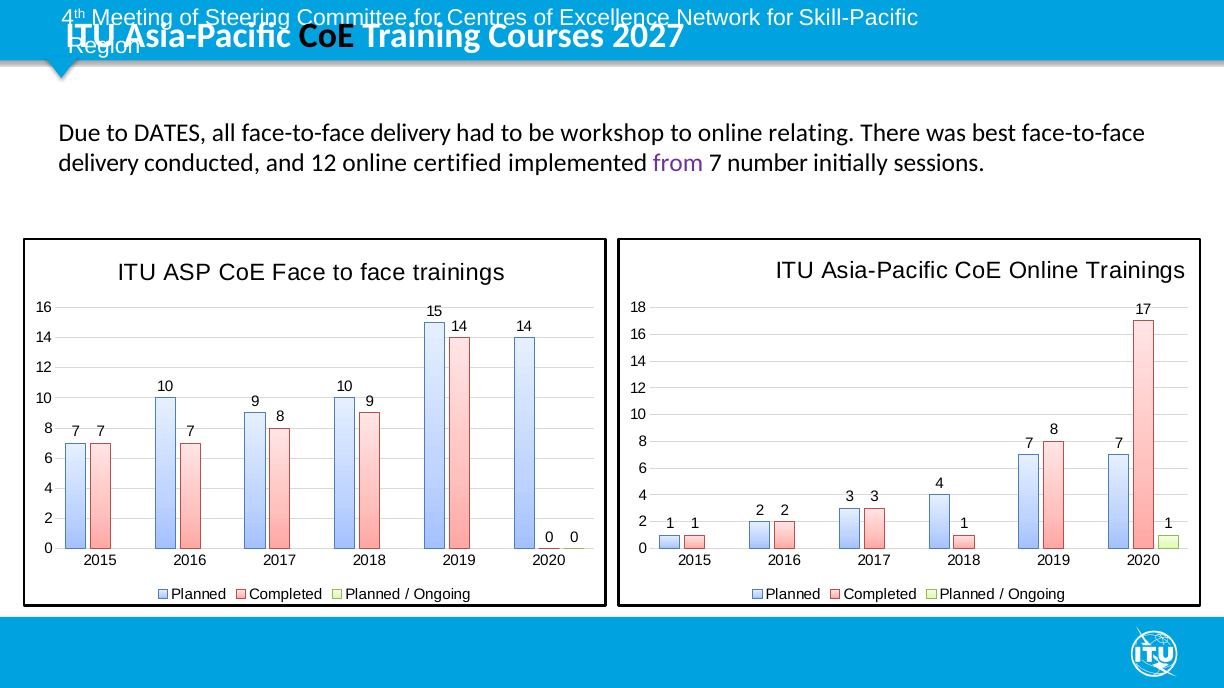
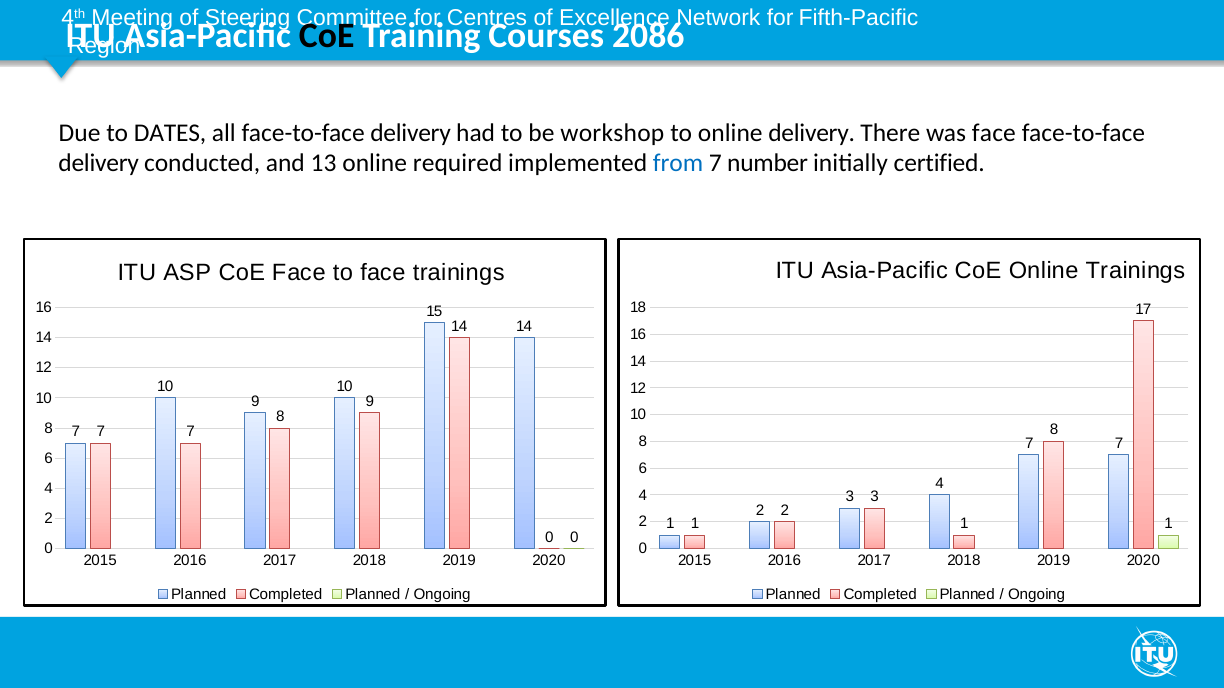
Skill-Pacific: Skill-Pacific -> Fifth-Pacific (859, 18)
2027: 2027 -> 2086 (648, 36)
online relating: relating -> delivery (812, 133)
was best: best -> face (994, 133)
and 12: 12 -> 13 (324, 163)
certified: certified -> required (458, 163)
from colour: purple -> blue (678, 163)
sessions: sessions -> certified (939, 163)
